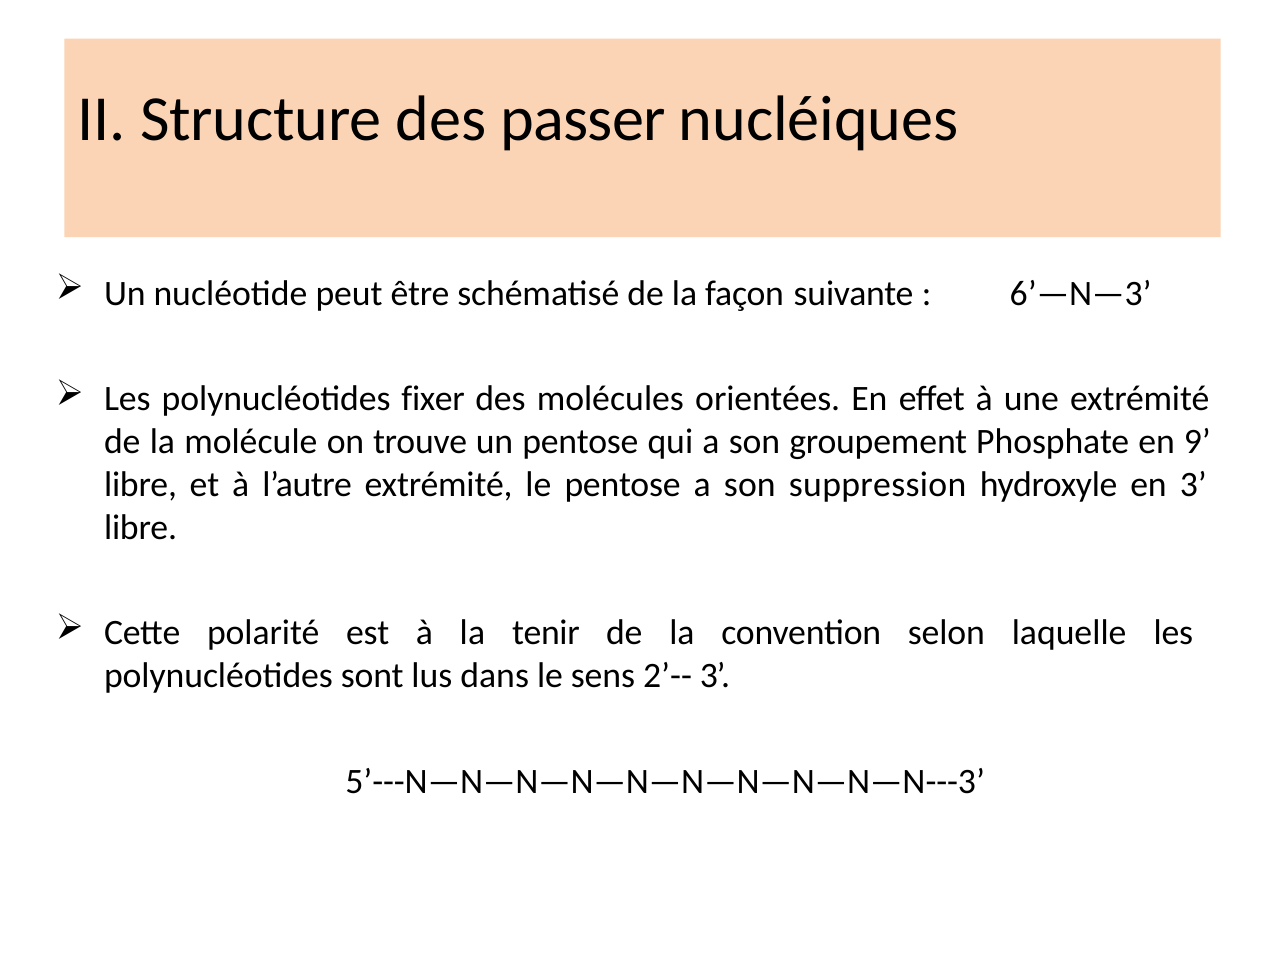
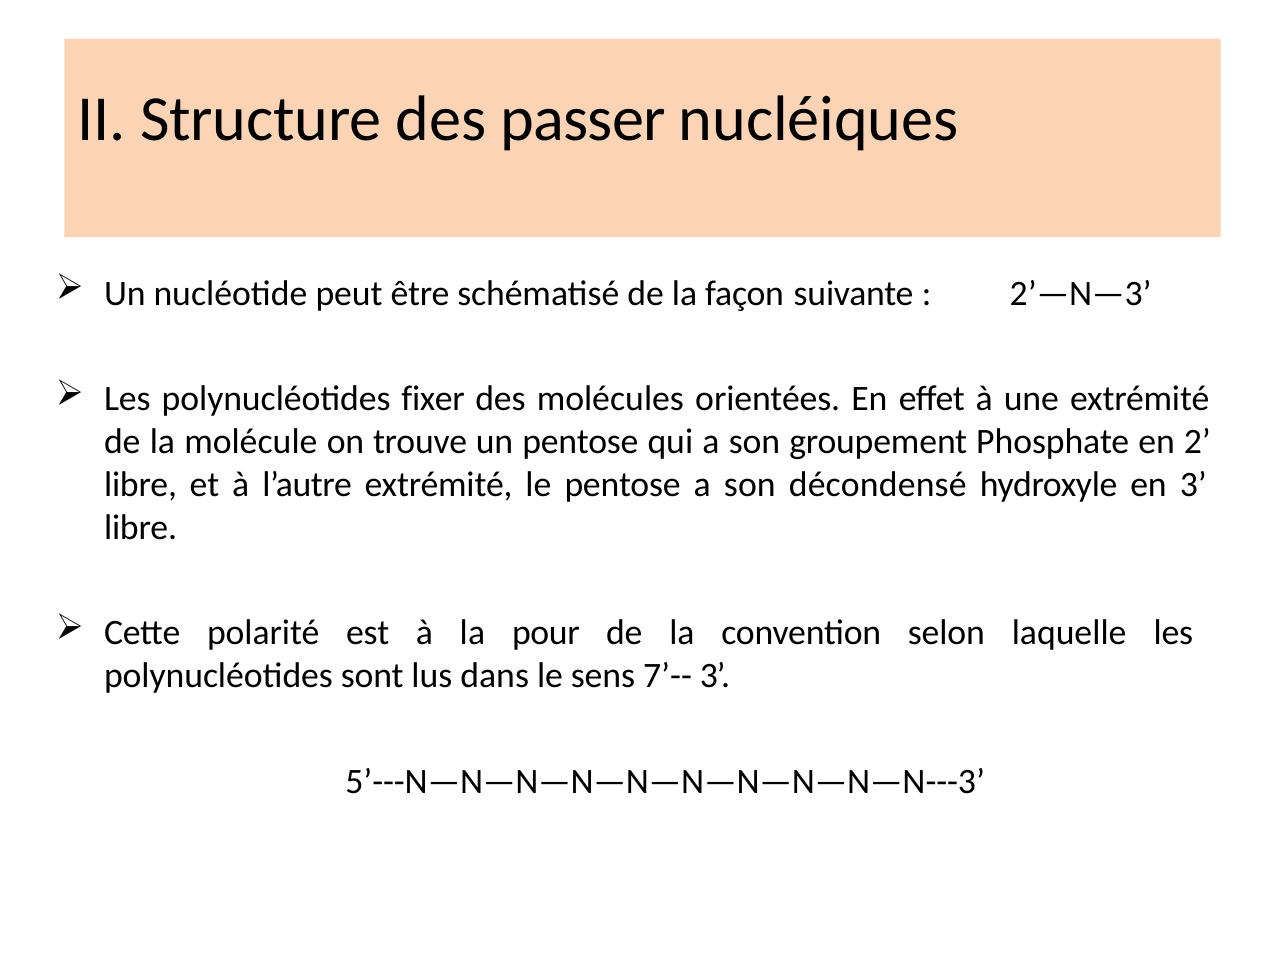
6’—N—3: 6’—N—3 -> 2’—N—3 (1081, 293)
9: 9 -> 2 (1197, 442)
suppression: suppression -> décondensé (878, 485)
tenir: tenir -> pour (546, 633)
2’--: 2’-- -> 7’-- (668, 676)
